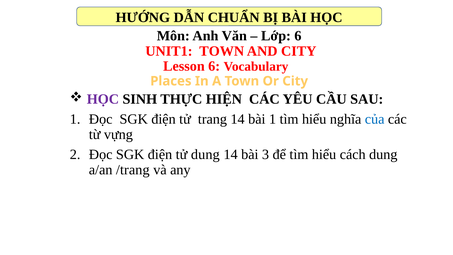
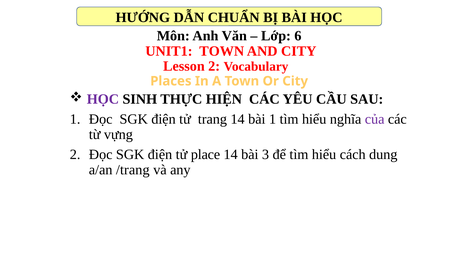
Lesson 6: 6 -> 2 (214, 66)
của colour: blue -> purple (375, 119)
tử dung: dung -> place (205, 155)
